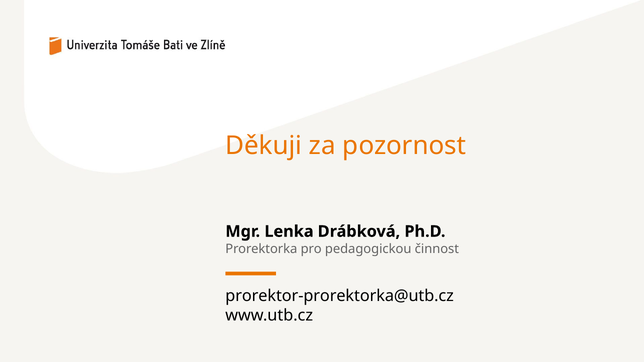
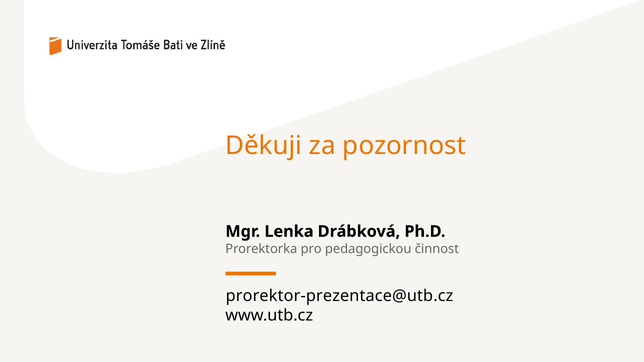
prorektor-prorektorka@utb.cz: prorektor-prorektorka@utb.cz -> prorektor-prezentace@utb.cz (340, 296)
